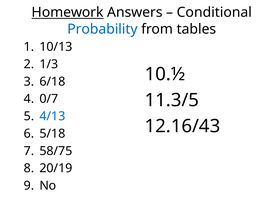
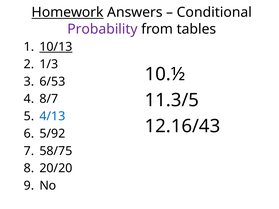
Probability colour: blue -> purple (103, 29)
10/13 underline: none -> present (56, 47)
6/18: 6/18 -> 6/53 (52, 82)
0/7: 0/7 -> 8/7 (49, 99)
5/18: 5/18 -> 5/92 (52, 134)
20/19: 20/19 -> 20/20 (56, 168)
